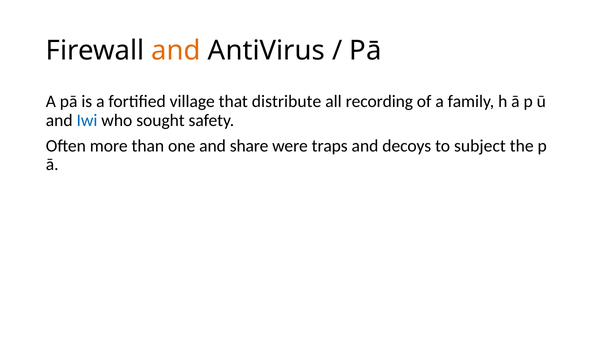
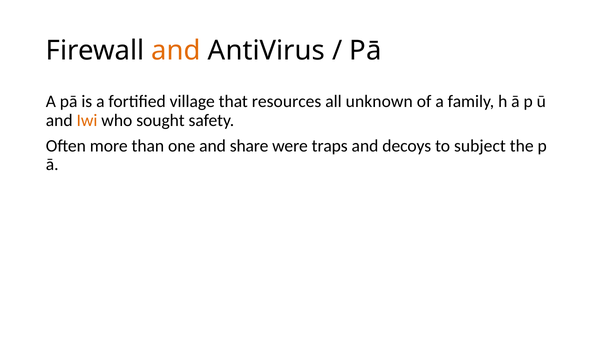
distribute: distribute -> resources (287, 102)
recording: recording -> unknown (379, 102)
Iwi colour: blue -> orange (87, 121)
